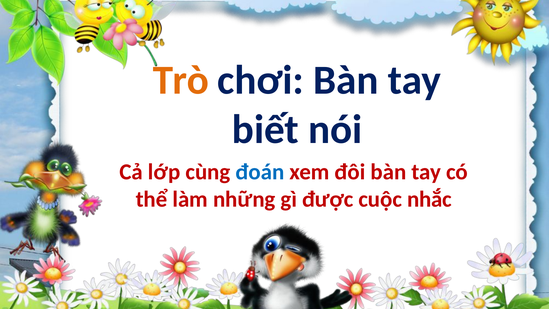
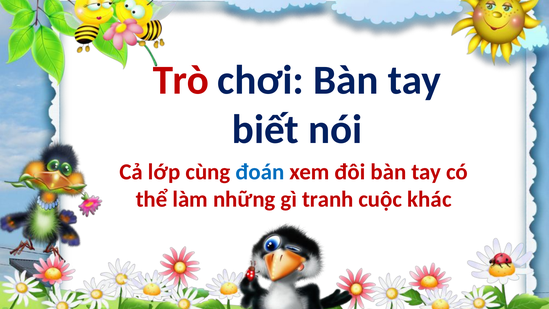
Trò colour: orange -> red (181, 80)
được: được -> tranh (328, 199)
nhắc: nhắc -> khác (429, 199)
